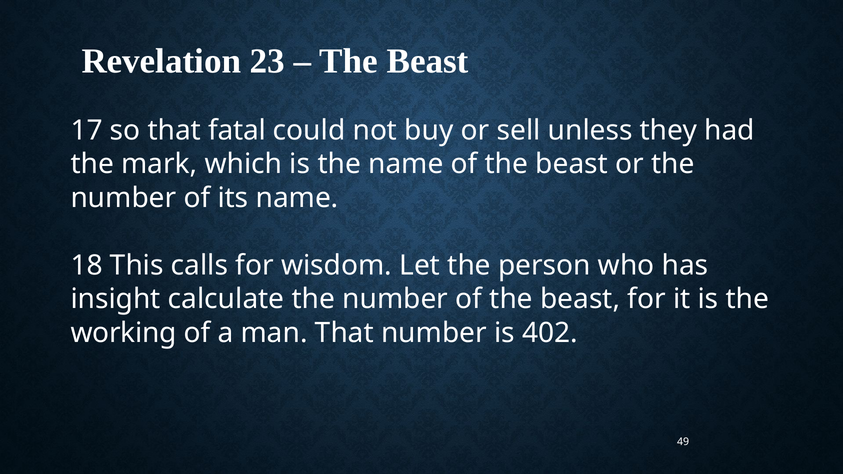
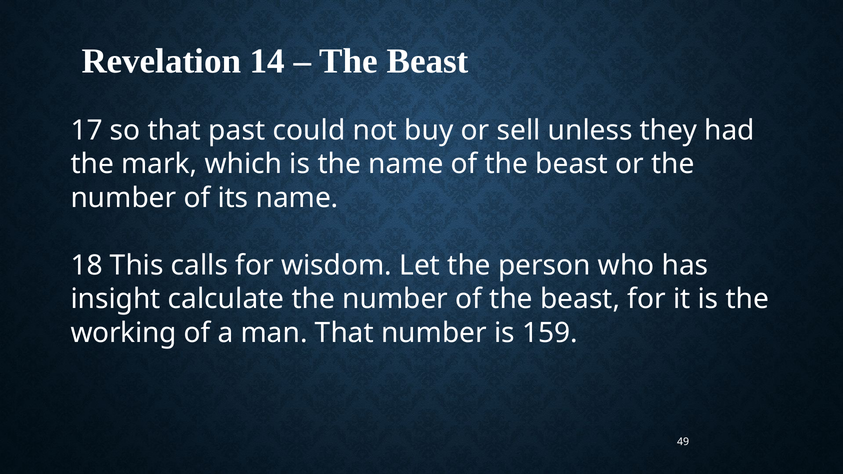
23: 23 -> 14 (267, 61)
fatal: fatal -> past (237, 130)
402: 402 -> 159 (550, 333)
